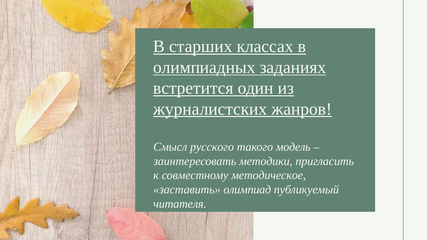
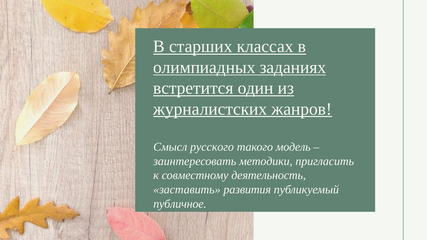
методическое: методическое -> деятельность (269, 176)
олимпиад: олимпиад -> развития (247, 190)
читателя: читателя -> публичное (180, 204)
